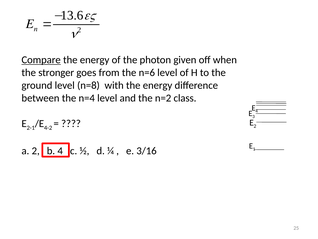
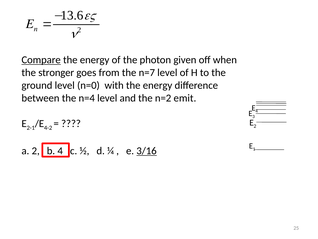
n=6: n=6 -> n=7 (147, 72)
n=8: n=8 -> n=0 (88, 85)
class: class -> emit (185, 98)
3/16 underline: none -> present (147, 151)
